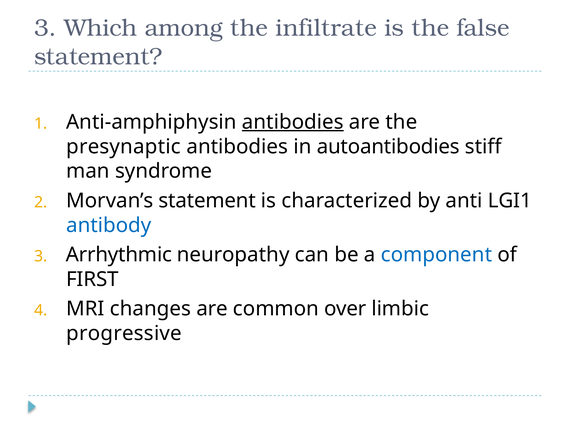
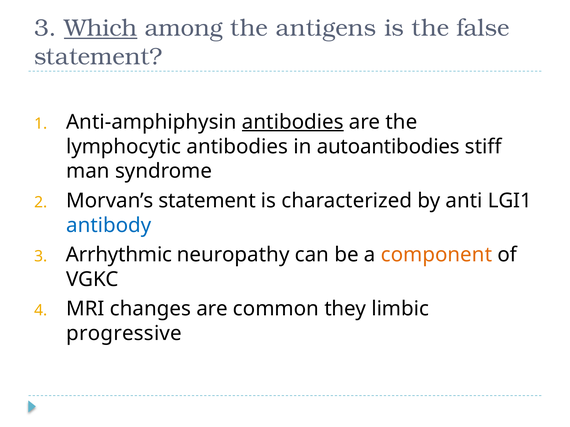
Which underline: none -> present (101, 28)
infiltrate: infiltrate -> antigens (326, 28)
presynaptic: presynaptic -> lymphocytic (124, 147)
component colour: blue -> orange (436, 255)
FIRST: FIRST -> VGKC (92, 280)
over: over -> they (345, 309)
